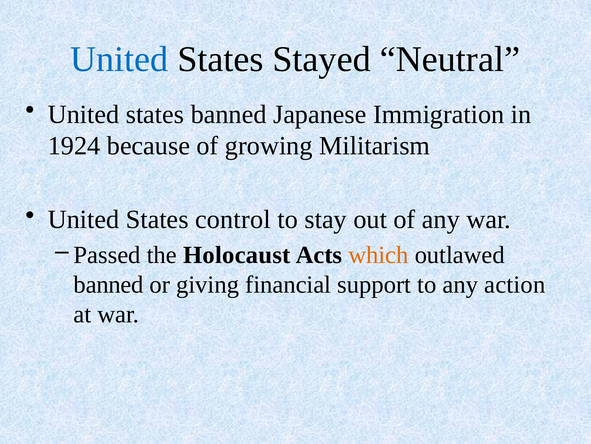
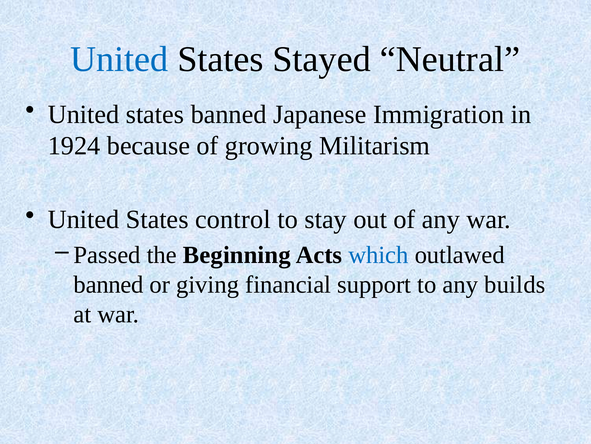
Holocaust: Holocaust -> Beginning (237, 255)
which colour: orange -> blue (378, 255)
action: action -> builds (515, 284)
